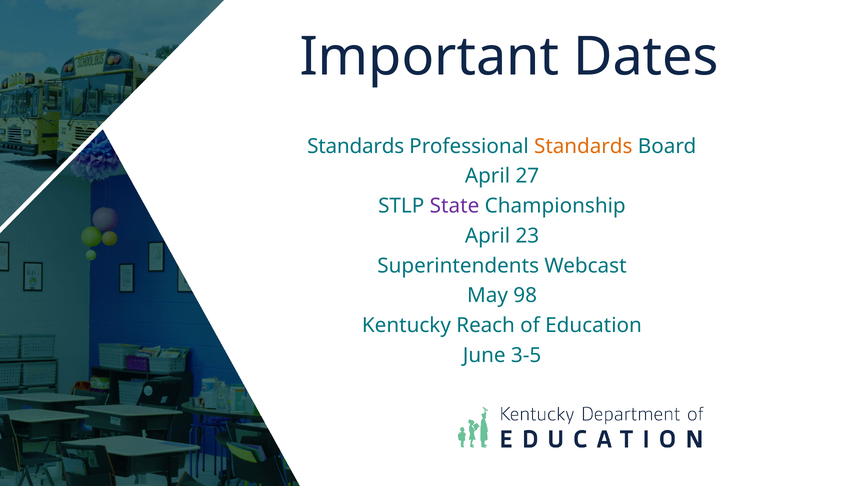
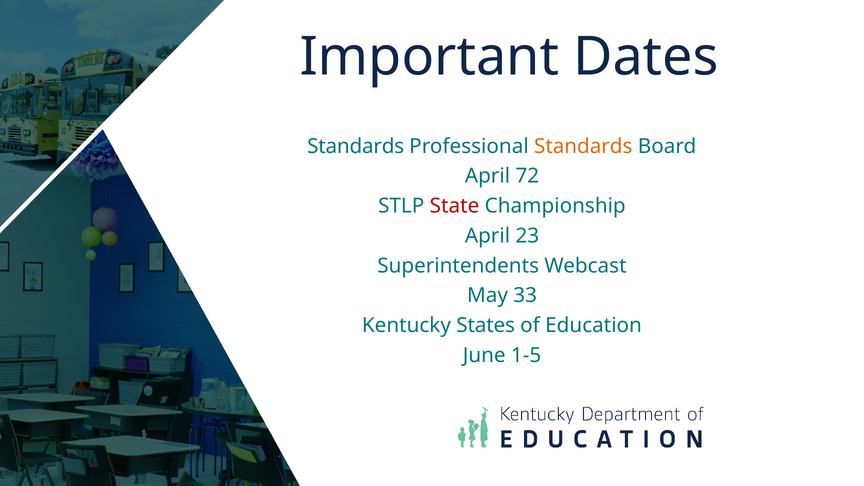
27: 27 -> 72 (527, 176)
State colour: purple -> red (455, 206)
98: 98 -> 33 (525, 296)
Reach: Reach -> States (486, 325)
3-5: 3-5 -> 1-5 (526, 355)
